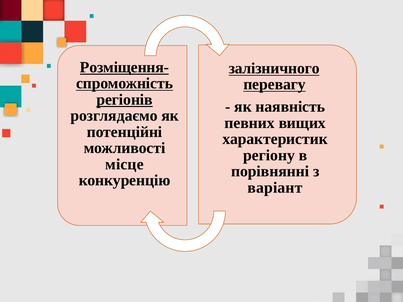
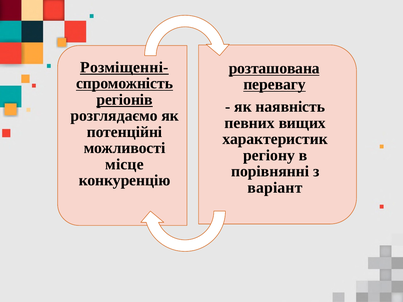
Розміщення-: Розміщення- -> Розміщенні- (124, 67)
залізничного: залізничного -> розташована (274, 68)
